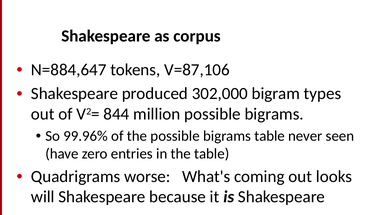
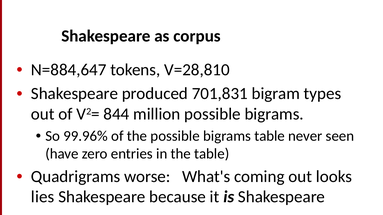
V=87,106: V=87,106 -> V=28,810 (197, 70)
302,000: 302,000 -> 701,831 (220, 94)
will: will -> lies (43, 197)
